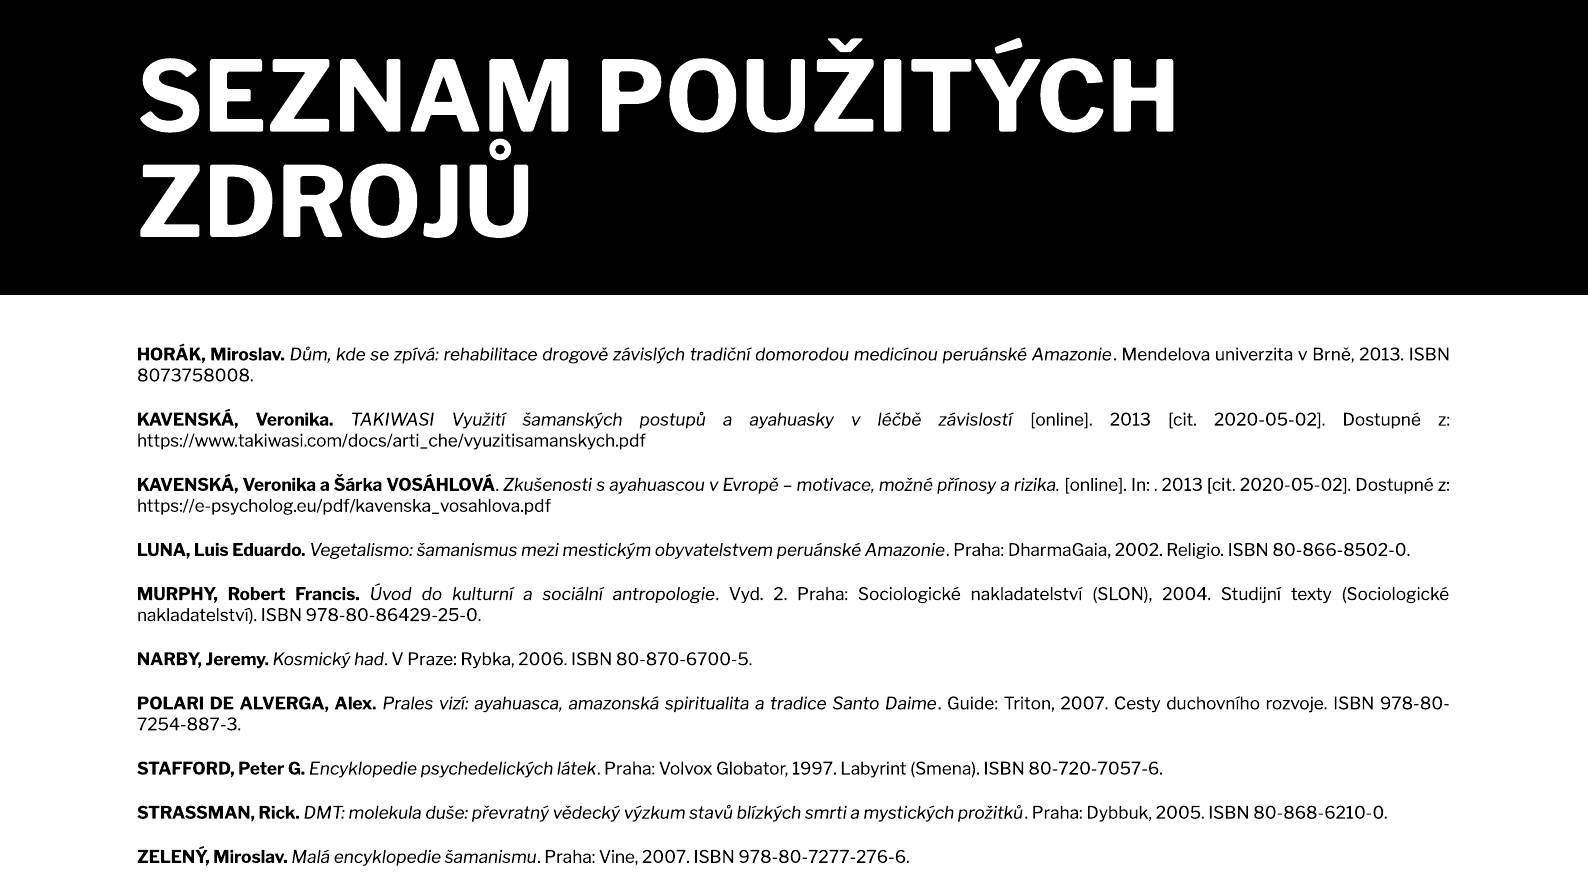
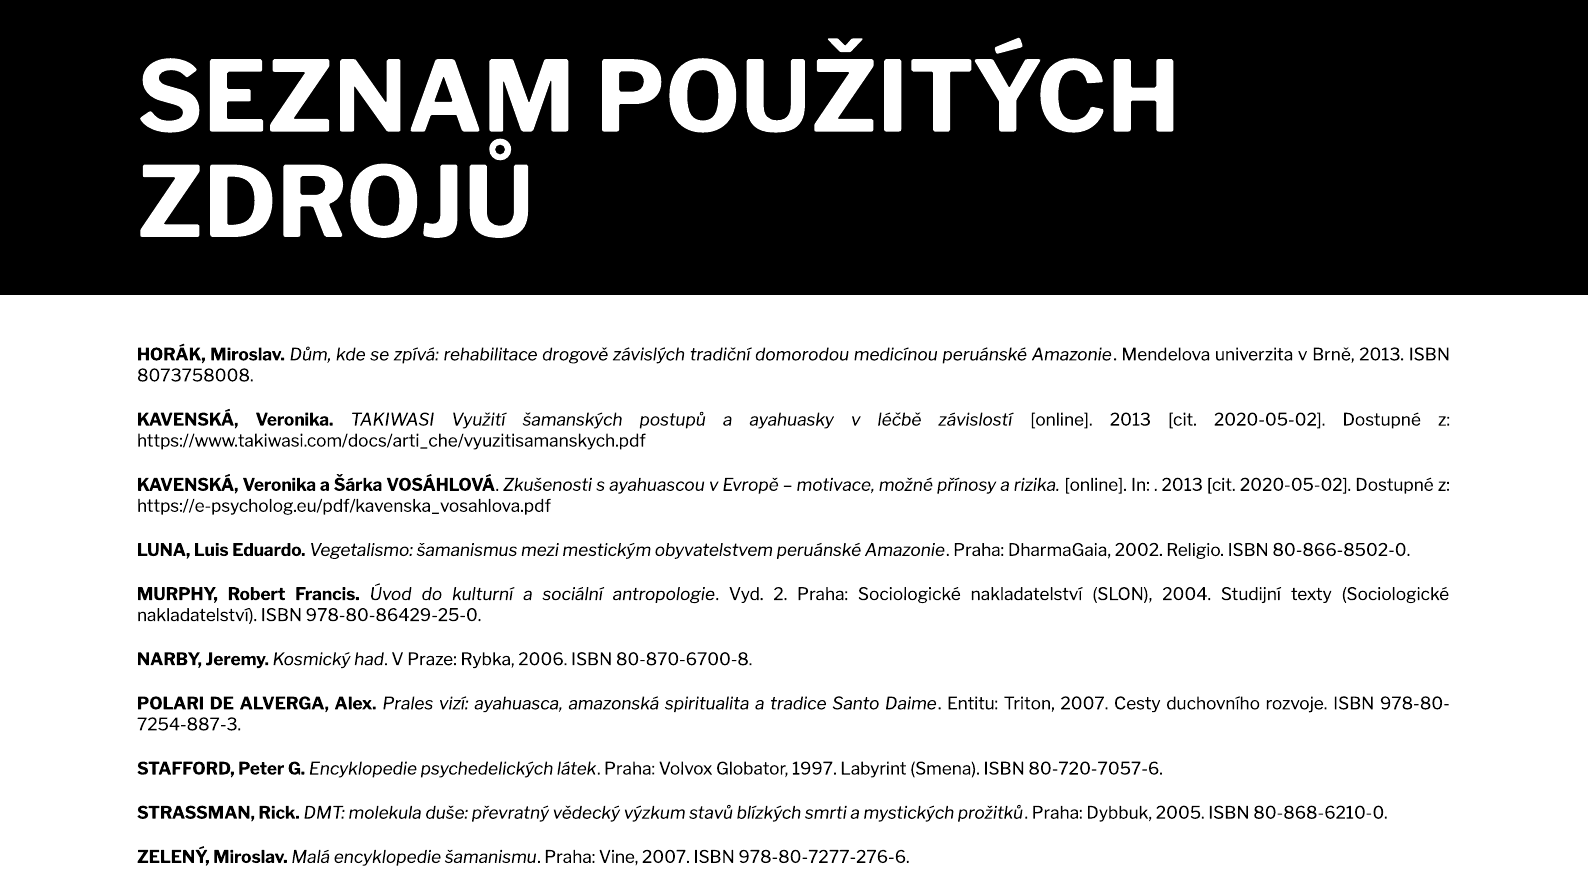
80-870-6700-5: 80-870-6700-5 -> 80-870-6700-8 (684, 660)
Guide: Guide -> Entitu (973, 704)
